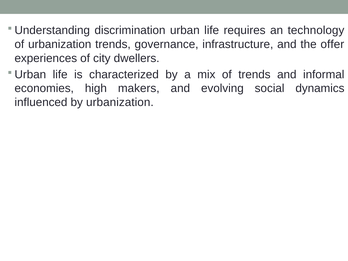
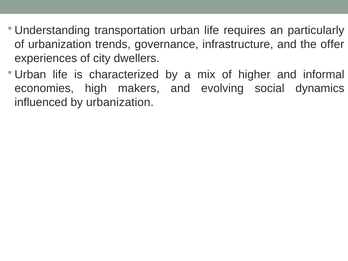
discrimination: discrimination -> transportation (130, 30)
technology: technology -> particularly (316, 30)
of trends: trends -> higher (254, 74)
